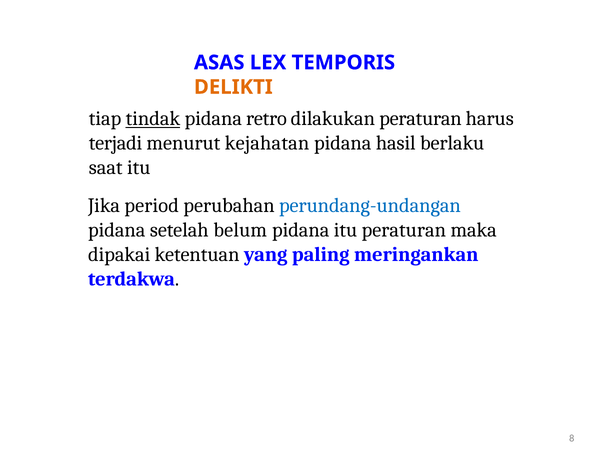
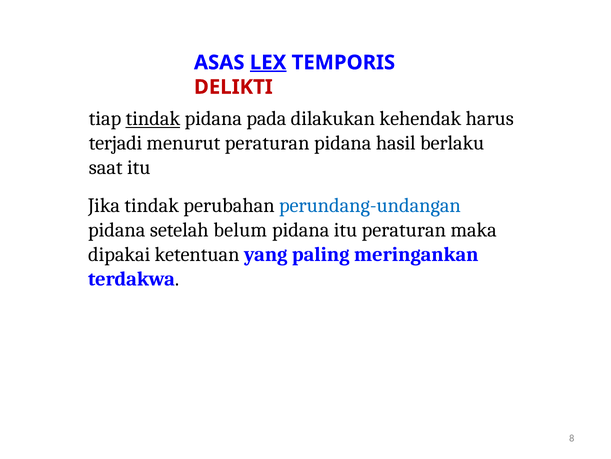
LEX underline: none -> present (268, 62)
DELIKTI colour: orange -> red (233, 87)
retro: retro -> pada (266, 118)
dilakukan peraturan: peraturan -> kehendak (420, 118)
menurut kejahatan: kejahatan -> peraturan (267, 143)
Jika period: period -> tindak (152, 205)
